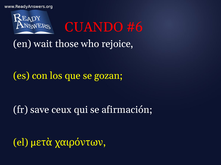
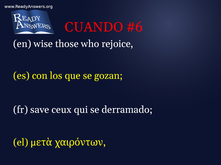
wait: wait -> wise (43, 44)
afirmación: afirmación -> derramado (127, 110)
